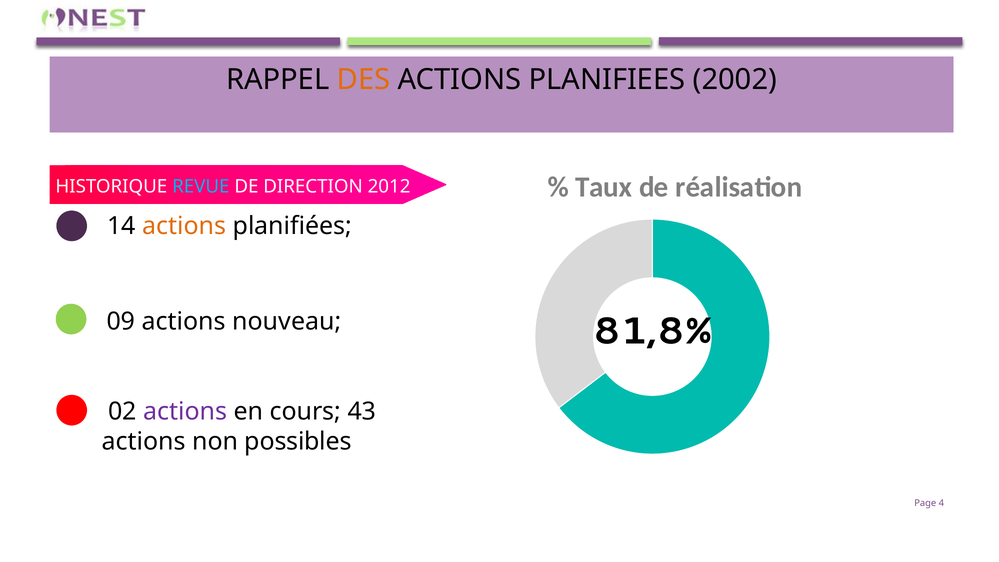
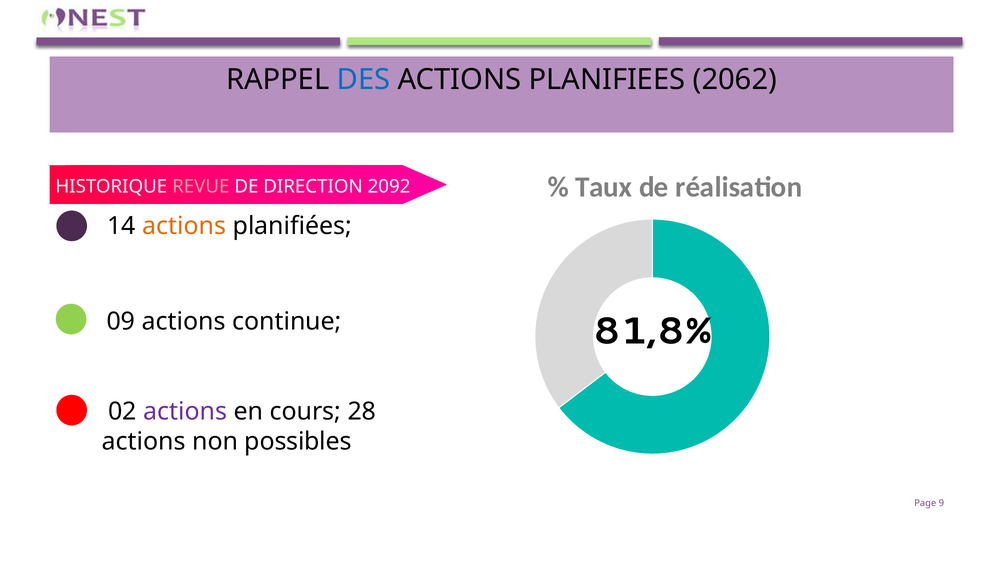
DES colour: orange -> blue (364, 80)
2002: 2002 -> 2062 (735, 80)
REVUE colour: light blue -> pink (201, 187)
2012: 2012 -> 2092 (389, 187)
nouveau: nouveau -> continue (287, 321)
43: 43 -> 28 (362, 412)
4: 4 -> 9 (941, 503)
